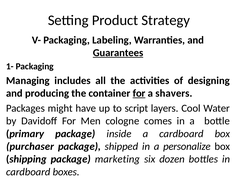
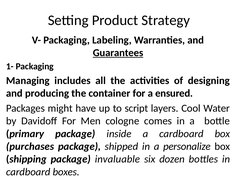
for underline: present -> none (139, 93)
shavers: shavers -> ensured (174, 93)
purchaser: purchaser -> purchases (30, 146)
marketing: marketing -> invaluable (117, 159)
